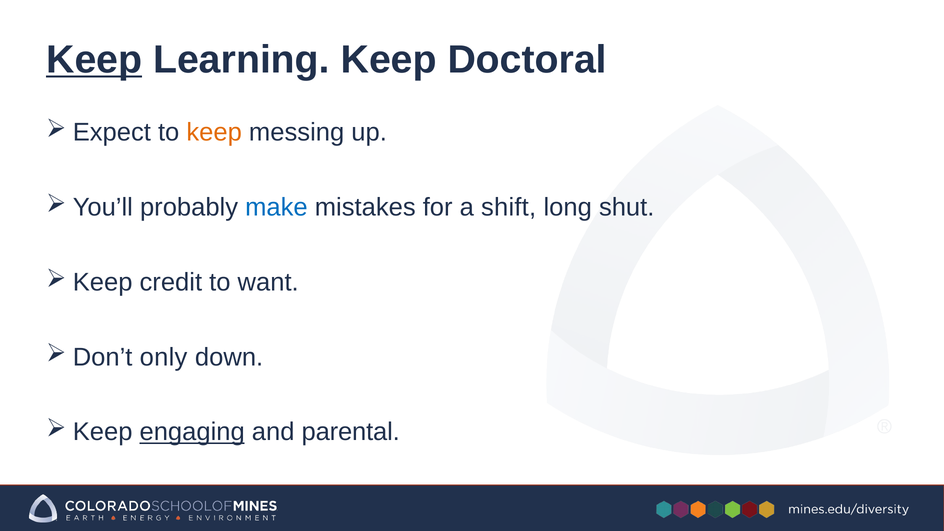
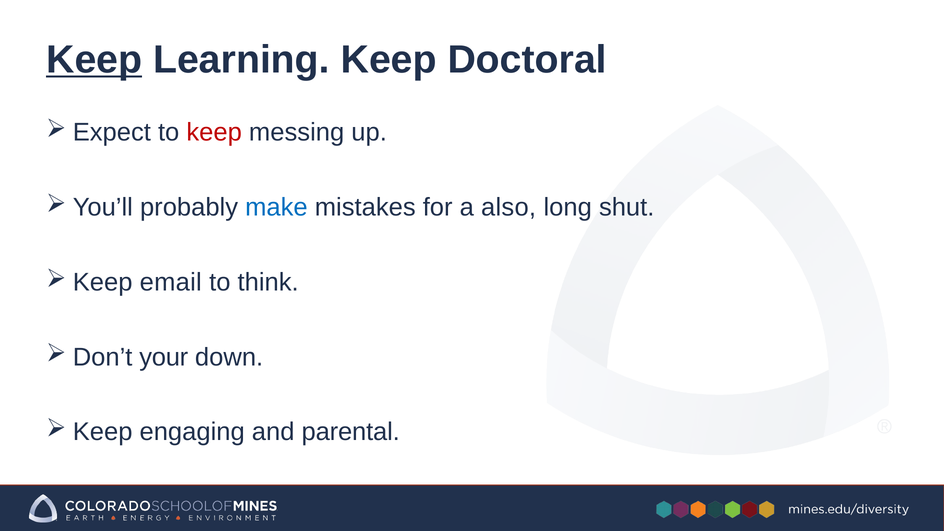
keep colour: orange -> red (214, 133)
shift: shift -> also (509, 207)
credit: credit -> email (171, 282)
want: want -> think (268, 282)
only: only -> your (164, 357)
engaging underline: present -> none (192, 432)
